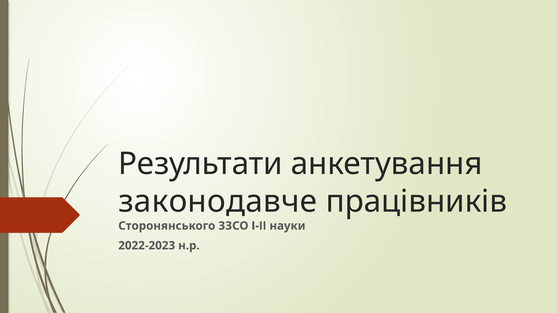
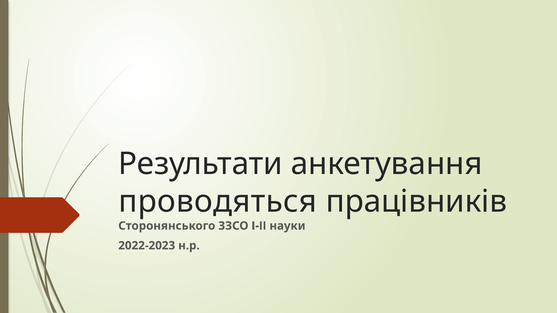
законодавче: законодавче -> проводяться (218, 202)
